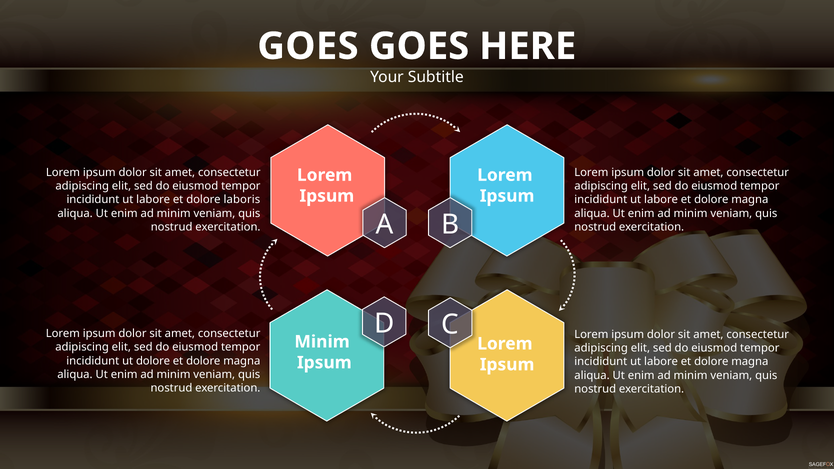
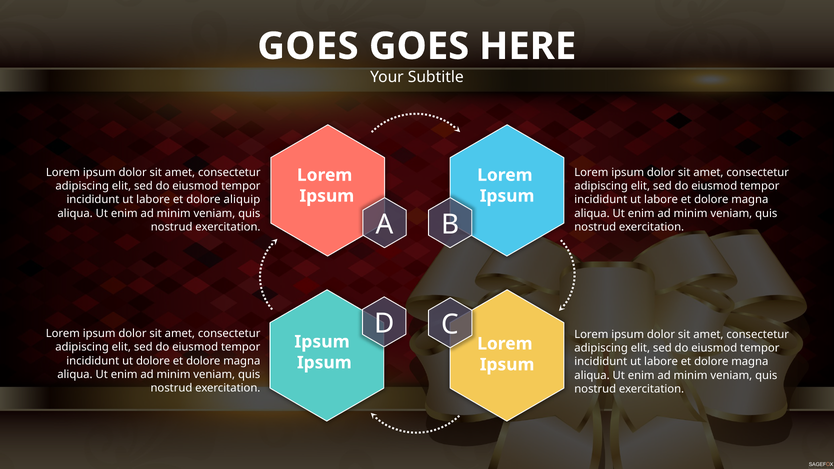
laboris: laboris -> aliquip (242, 200)
Minim: Minim -> Ipsum (322, 342)
